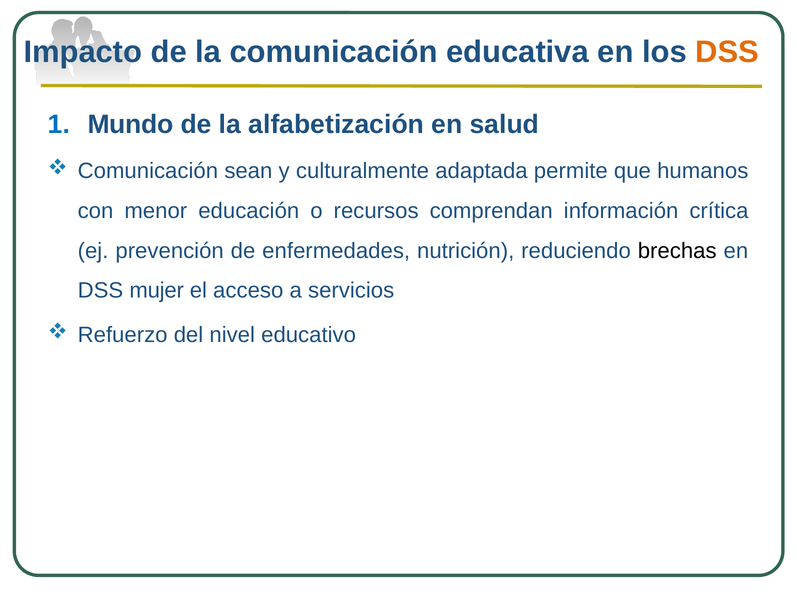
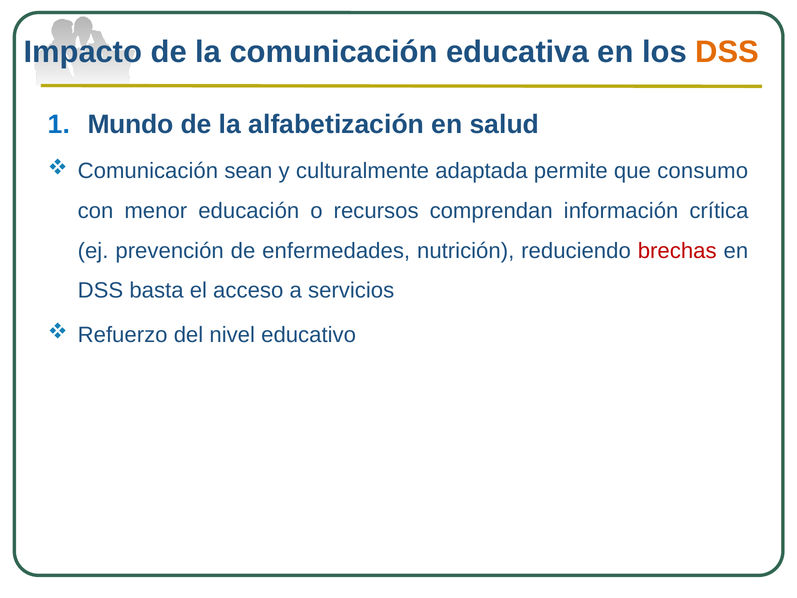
humanos: humanos -> consumo (703, 171)
brechas colour: black -> red (677, 251)
mujer: mujer -> basta (157, 290)
